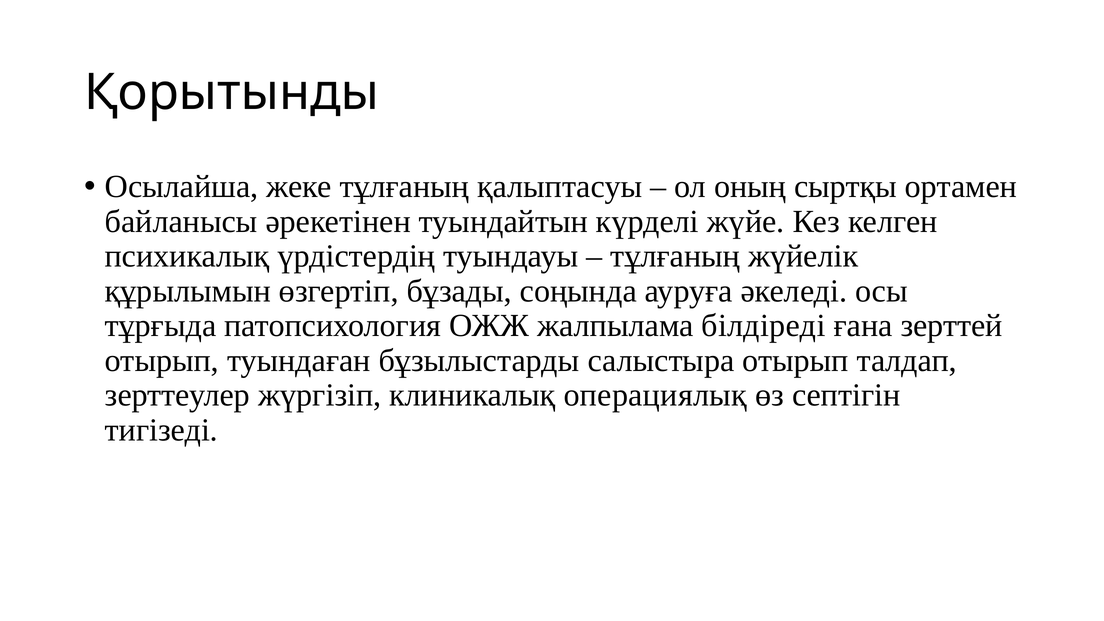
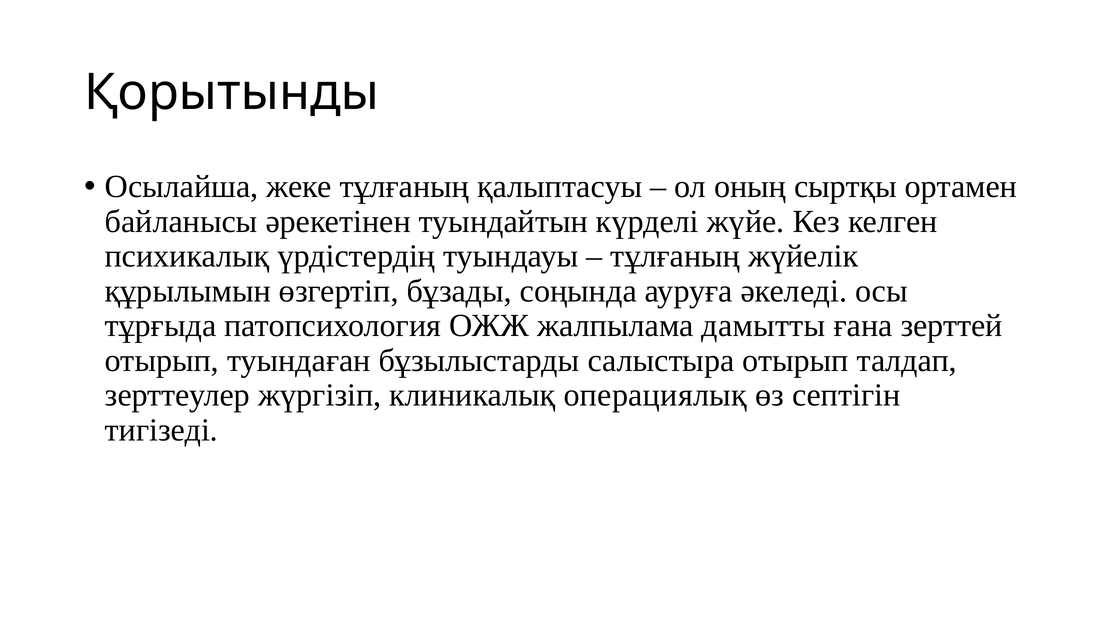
білдіреді: білдіреді -> дамытты (763, 326)
